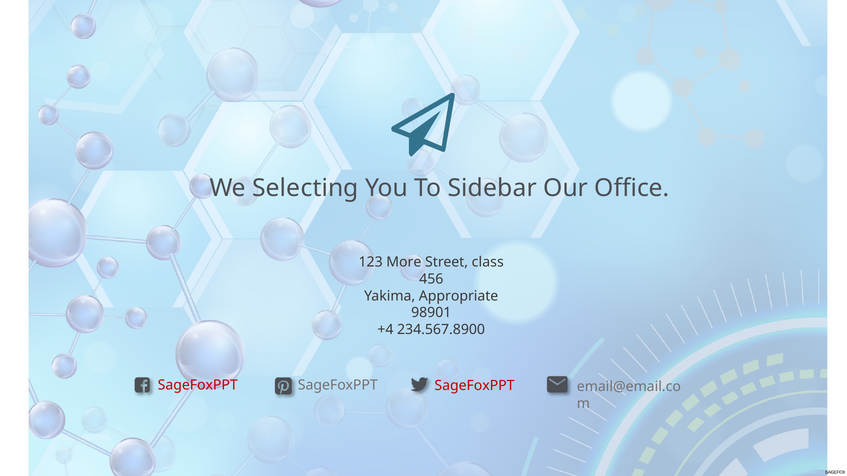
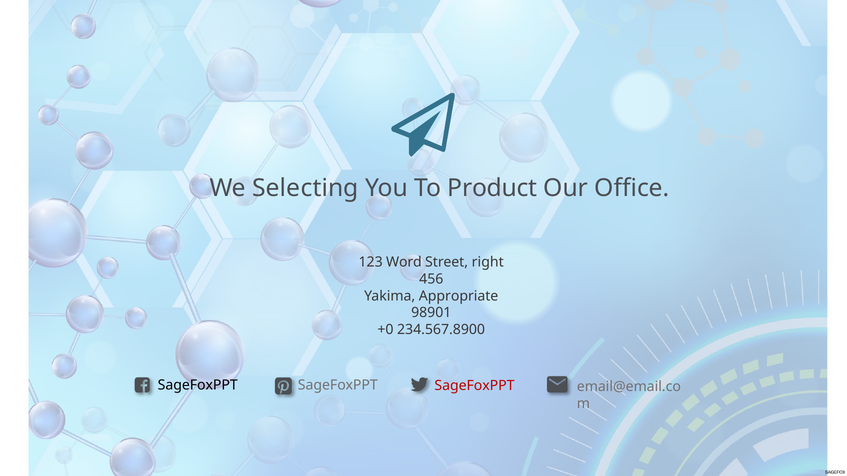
Sidebar: Sidebar -> Product (492, 188)
More: More -> Word (404, 262)
class: class -> right (488, 262)
+4: +4 -> +0 (385, 330)
SageFoxPPT colour: red -> black (198, 386)
